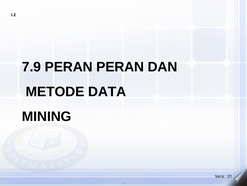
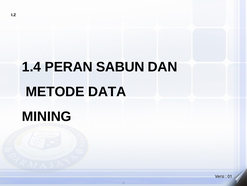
7.9: 7.9 -> 1.4 (32, 67)
PERAN PERAN: PERAN -> SABUN (120, 67)
